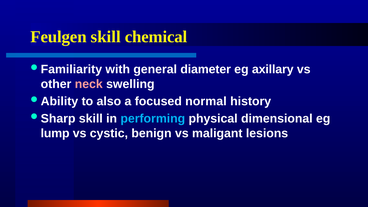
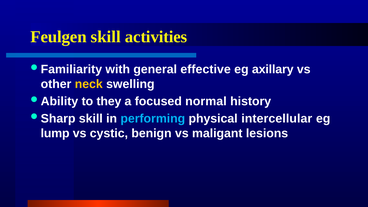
chemical: chemical -> activities (156, 37)
diameter: diameter -> effective (206, 69)
neck colour: pink -> yellow (89, 84)
also: also -> they (109, 101)
dimensional: dimensional -> intercellular (277, 118)
